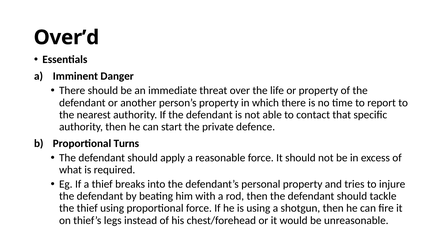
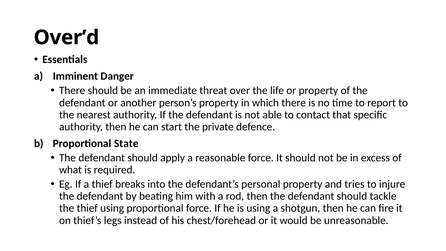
Turns: Turns -> State (126, 143)
